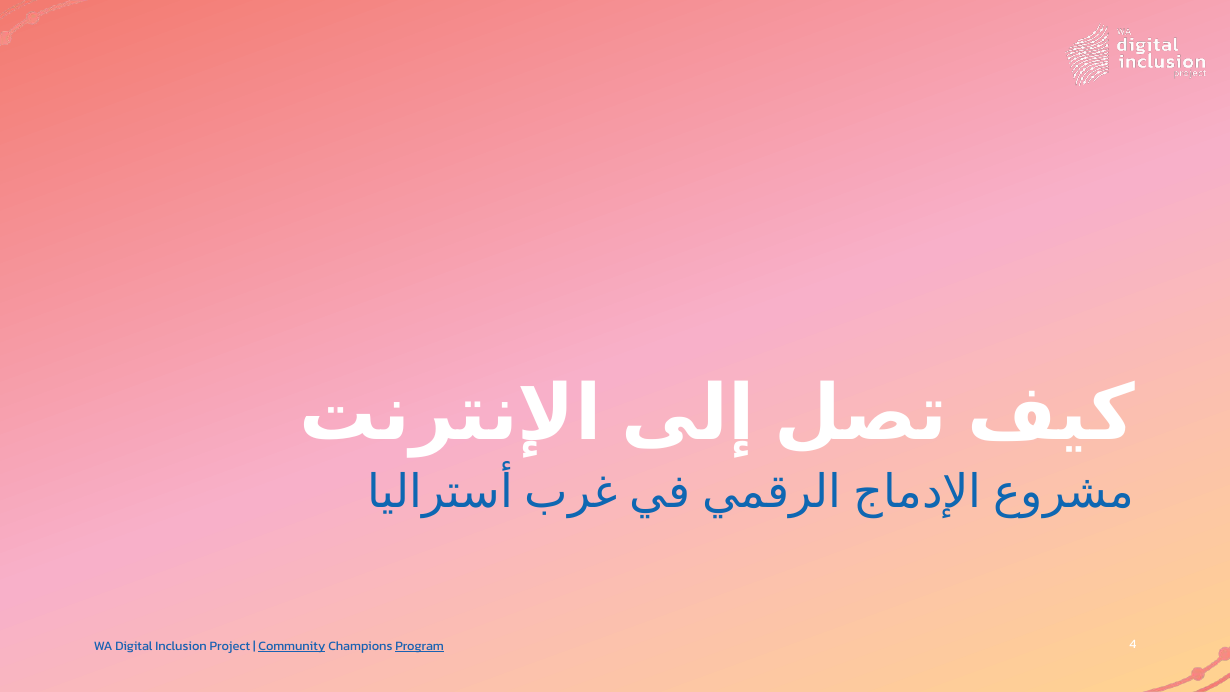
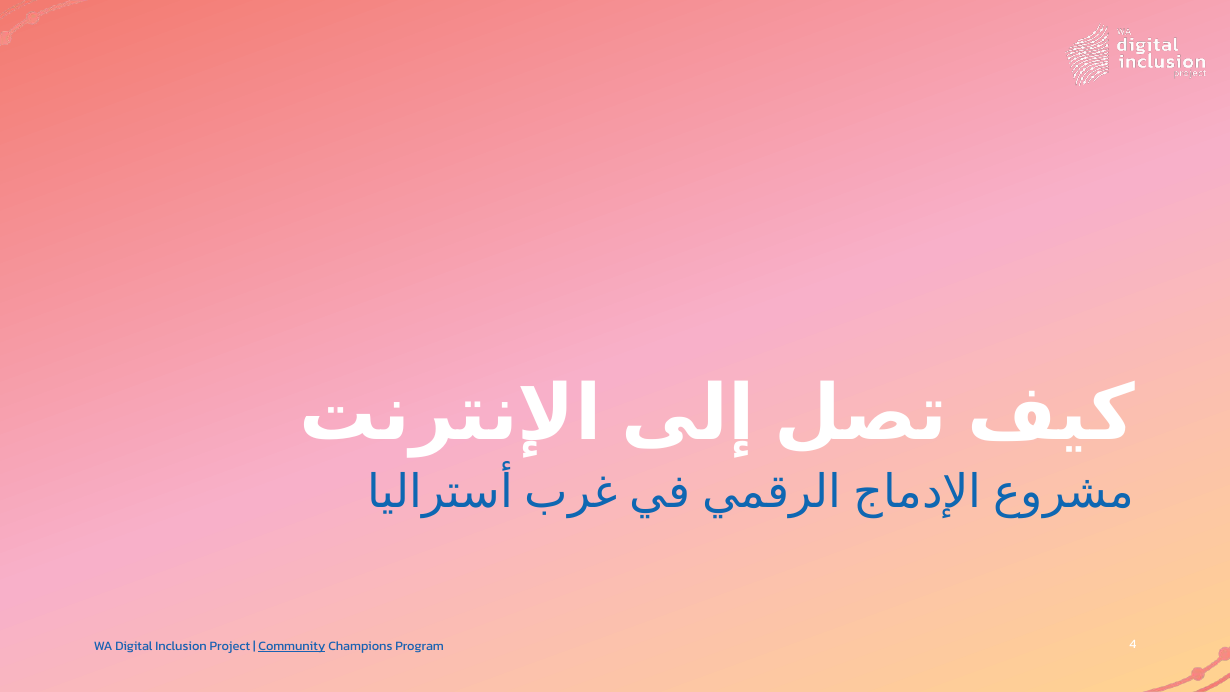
Program underline: present -> none (420, 646)
